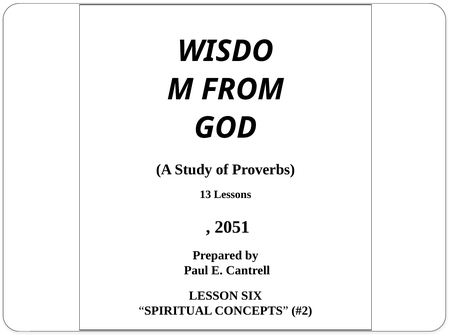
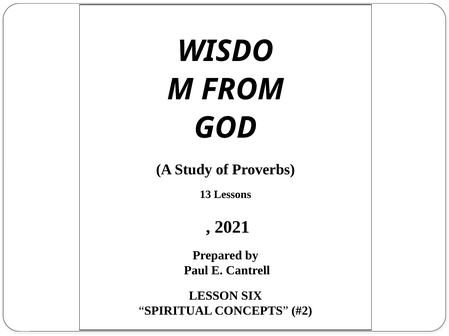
2051: 2051 -> 2021 (232, 228)
